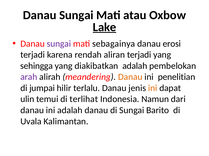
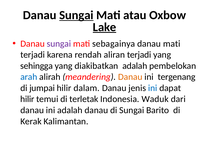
Sungai underline: none -> present (76, 15)
danau erosi: erosi -> mati (172, 44)
arah colour: purple -> blue (29, 77)
penelitian: penelitian -> tergenang (177, 77)
terlalu: terlalu -> dalam (87, 88)
ini colour: orange -> blue (153, 88)
ulin: ulin -> hilir (27, 100)
terlihat: terlihat -> terletak (84, 100)
Namun: Namun -> Waduk (155, 100)
Uvala: Uvala -> Kerak (31, 122)
